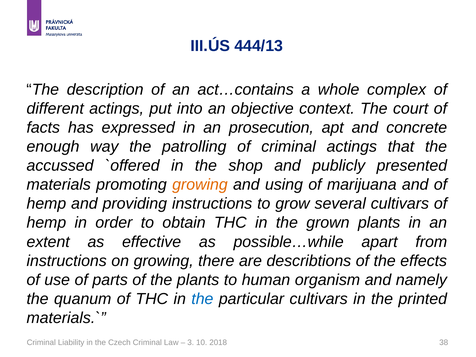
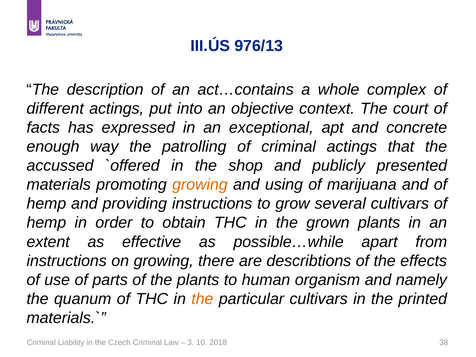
444/13: 444/13 -> 976/13 (259, 46)
prosecution: prosecution -> exceptional (271, 128)
the colour: blue -> orange (202, 299)
